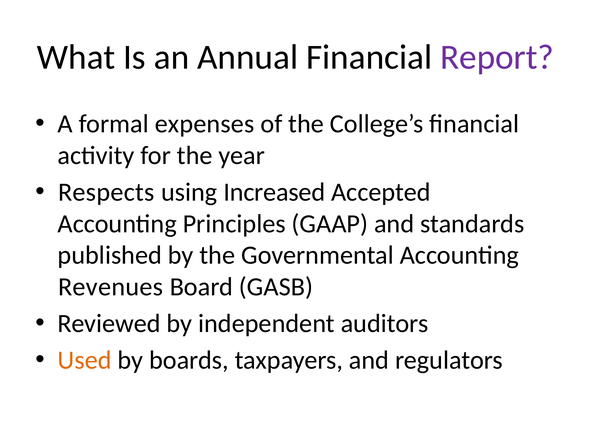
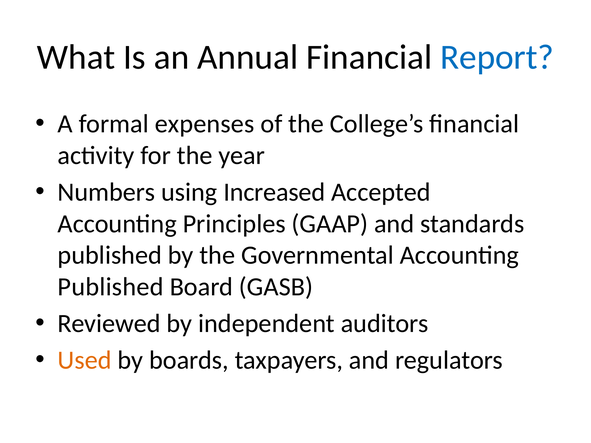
Report colour: purple -> blue (497, 57)
Respects: Respects -> Numbers (106, 192)
Revenues: Revenues -> Published (111, 287)
